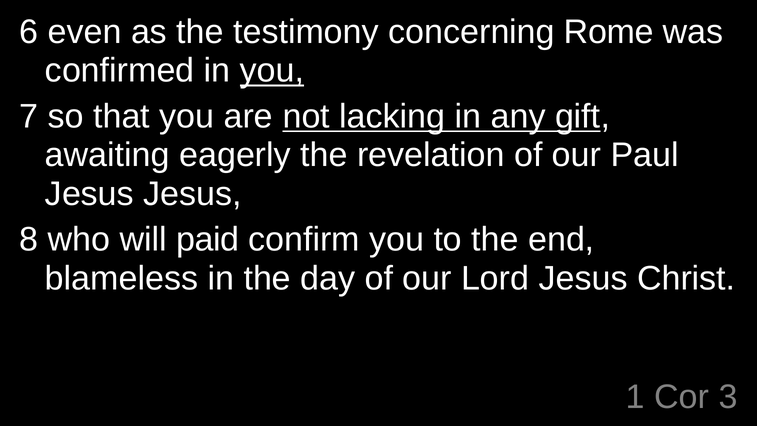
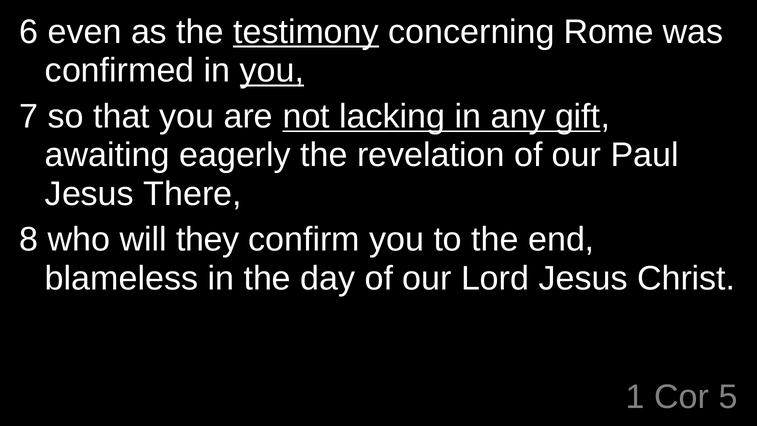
testimony underline: none -> present (306, 32)
Jesus Jesus: Jesus -> There (193, 194)
paid: paid -> they (208, 240)
3: 3 -> 5 (728, 397)
